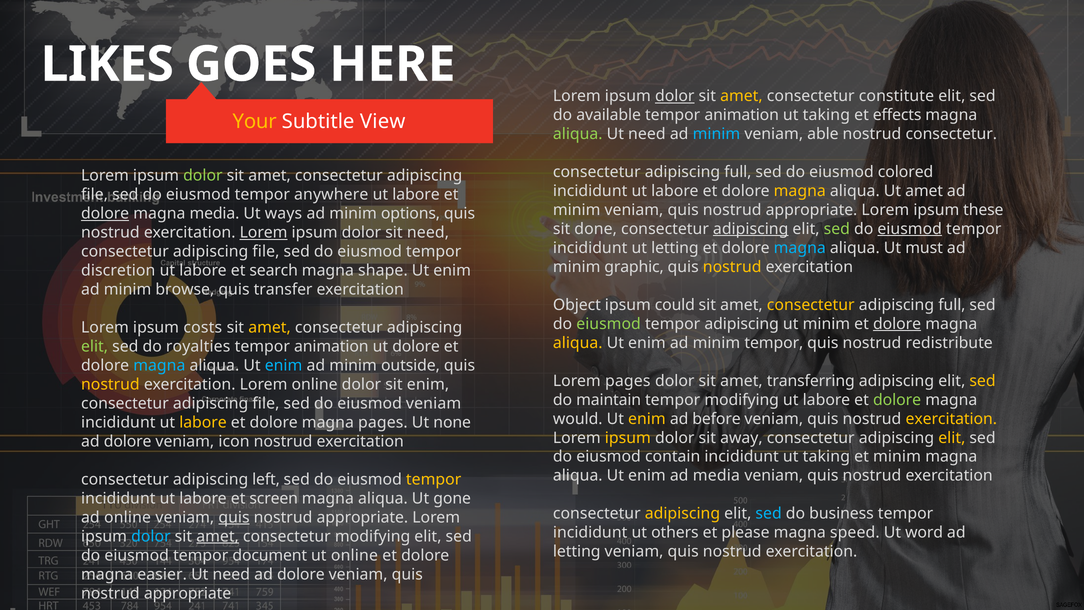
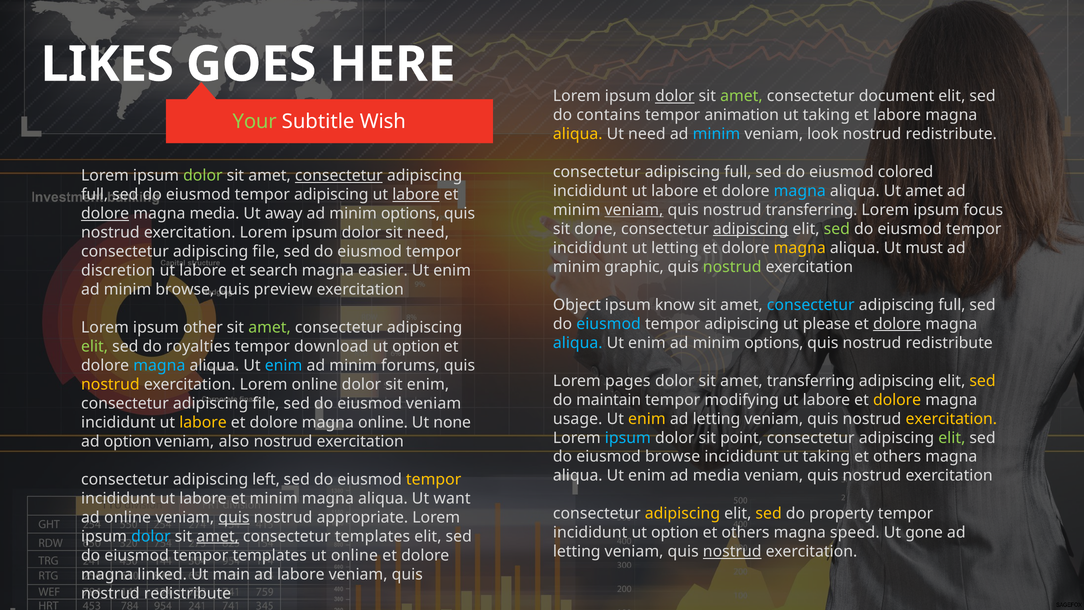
amet colour: yellow -> light green (741, 96)
constitute: constitute -> document (896, 96)
available: available -> contains (609, 115)
et effects: effects -> labore (897, 115)
Your colour: yellow -> light green (255, 121)
View: View -> Wish (383, 121)
aliqua colour: light green -> yellow (578, 134)
able: able -> look (823, 134)
consectetur: consectetur -> redistribute (951, 134)
consectetur underline: none -> present (339, 175)
magna colour: yellow -> light blue (800, 191)
file: file -> full (95, 194)
anywhere: anywhere -> adipiscing (331, 194)
labore underline: none -> present (416, 194)
veniam underline: none -> present (634, 210)
appropriate: appropriate -> transferring (812, 210)
these: these -> focus (983, 210)
ways: ways -> away (284, 213)
eiusmod underline: present -> none (910, 229)
Lorem underline: present -> none (264, 232)
magna colour: light blue -> yellow (800, 248)
nostrud colour: yellow -> light green (732, 267)
shape: shape -> easier (383, 270)
transfer: transfer -> preview (283, 289)
could: could -> know (675, 305)
consectetur colour: yellow -> light blue (811, 305)
eiusmod colour: light green -> light blue (609, 324)
ut minim: minim -> please (826, 324)
costs: costs -> other (203, 327)
amet colour: yellow -> light green (270, 327)
aliqua colour: yellow -> light blue (578, 343)
enim ad minim tempor: tempor -> options (774, 343)
animation: animation -> download (331, 346)
dolore: dolore -> option (416, 346)
outside: outside -> forums (410, 365)
dolore colour: light green -> yellow (897, 400)
would: would -> usage (578, 419)
before: before -> letting (716, 419)
magna pages: pages -> online (383, 422)
ipsum colour: yellow -> light blue (628, 438)
away: away -> point (741, 438)
elit colour: yellow -> light green (952, 438)
dolore: dolore -> option (128, 441)
icon: icon -> also (234, 441)
eiusmod contain: contain -> browse (673, 457)
minim: minim -> others (897, 457)
et screen: screen -> minim (274, 498)
gone: gone -> want (452, 498)
sed colour: light blue -> yellow (769, 514)
business: business -> property (842, 514)
incididunt ut others: others -> option (675, 533)
please: please -> others (745, 533)
word: word -> gone (924, 533)
consectetur modifying: modifying -> templates (373, 536)
nostrud underline: none -> present (732, 551)
tempor document: document -> templates (270, 555)
easier: easier -> linked (162, 574)
need: need -> main (231, 574)
dolore: dolore -> labore (301, 574)
appropriate: appropriate -> redistribute (188, 593)
